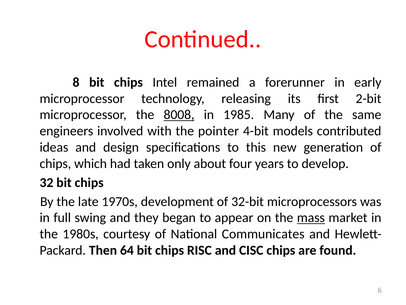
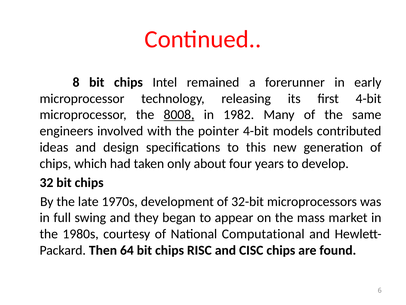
first 2-bit: 2-bit -> 4-bit (369, 98)
1985: 1985 -> 1982 (239, 115)
mass underline: present -> none (311, 217)
Communicates: Communicates -> Computational (263, 234)
